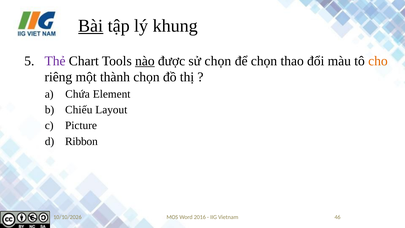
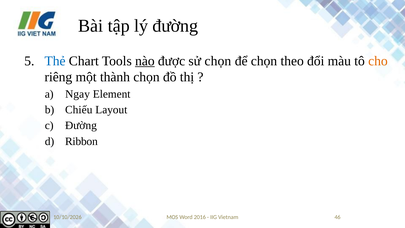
Bài underline: present -> none (91, 26)
lý khung: khung -> đường (175, 26)
Thẻ colour: purple -> blue (55, 61)
thao: thao -> theo (292, 61)
Chứa: Chứa -> Ngay (78, 94)
Picture: Picture -> Đường (81, 126)
